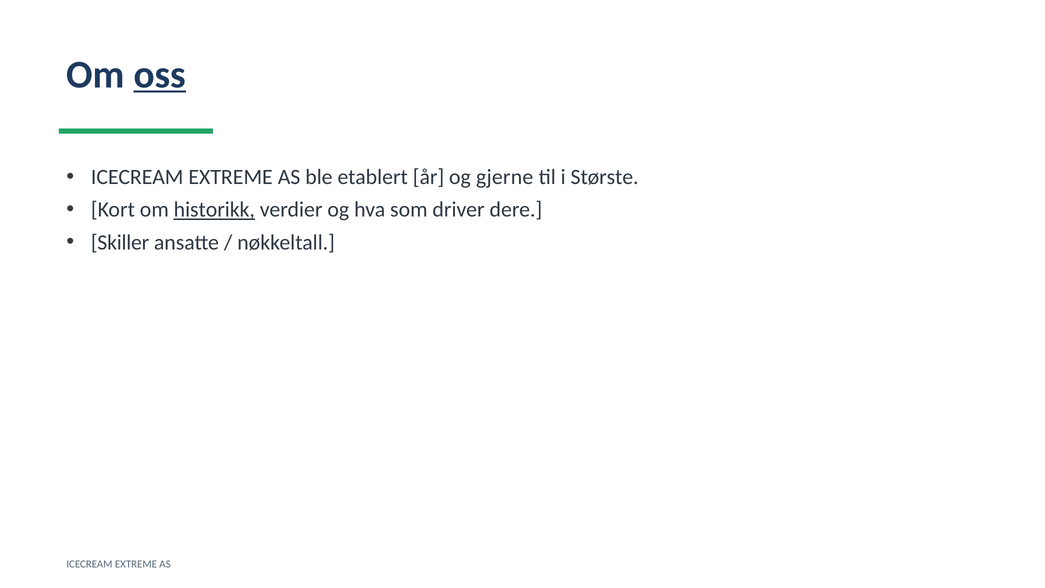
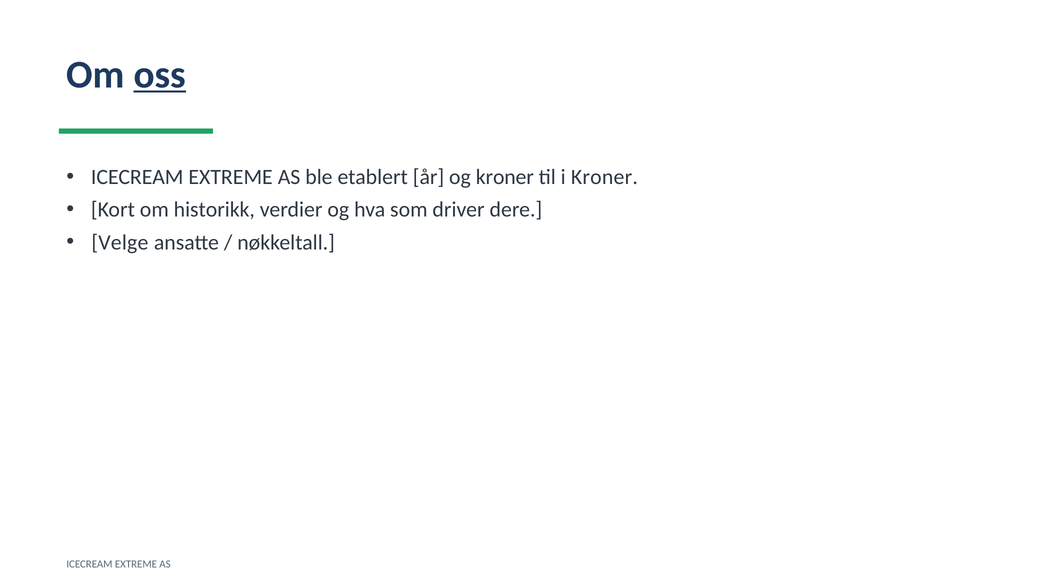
og gjerne: gjerne -> kroner (505, 177)
i Største: Største -> Kroner (604, 177)
historikk underline: present -> none (214, 210)
Skiller: Skiller -> Velge (120, 242)
